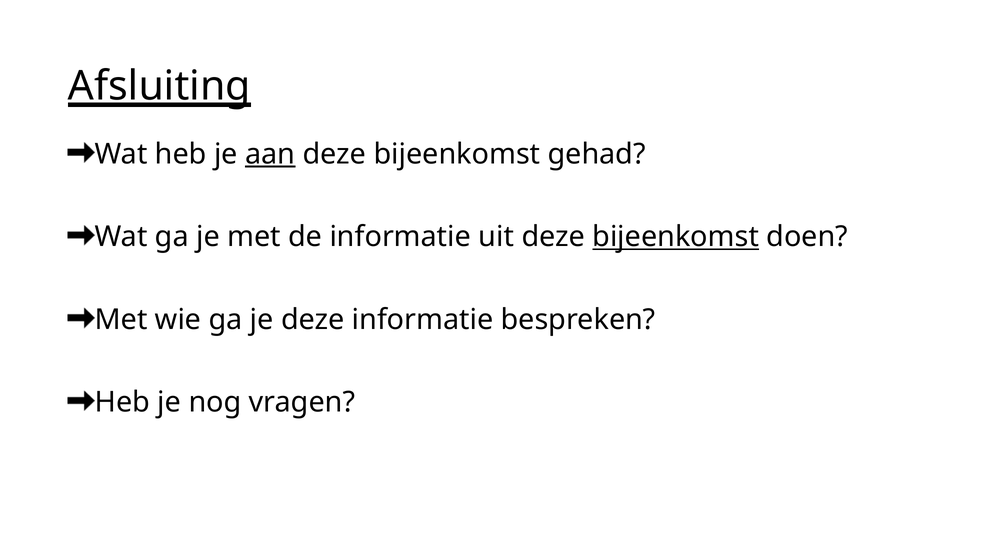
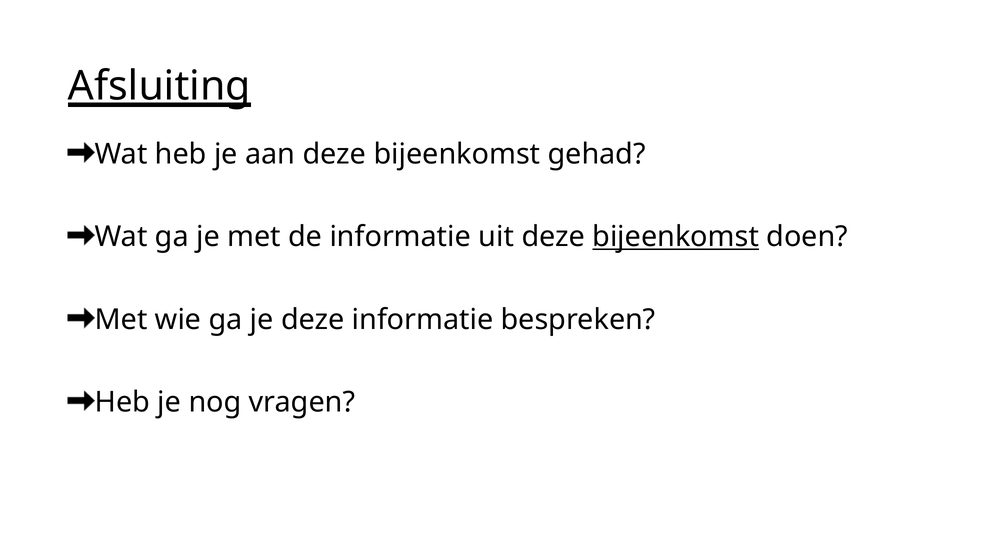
aan underline: present -> none (270, 154)
